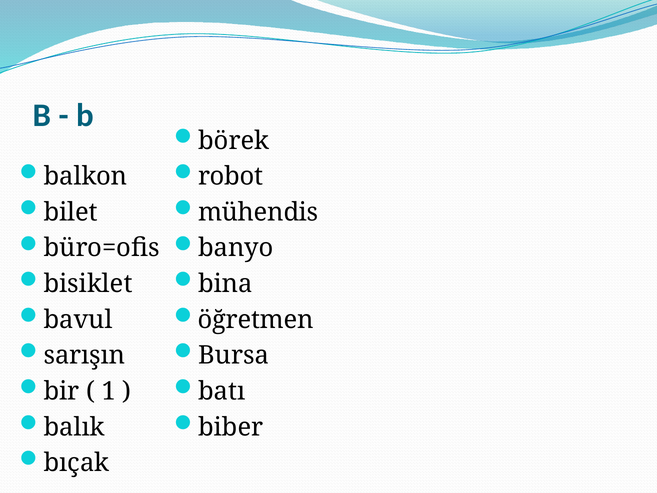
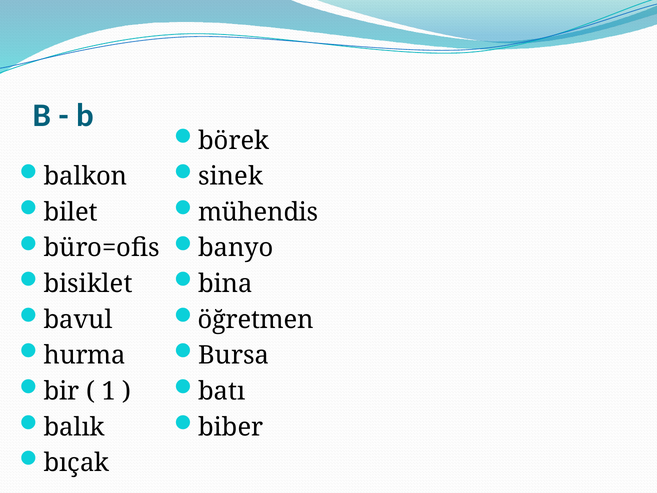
robot: robot -> sinek (231, 176)
sarışın: sarışın -> hurma (85, 355)
